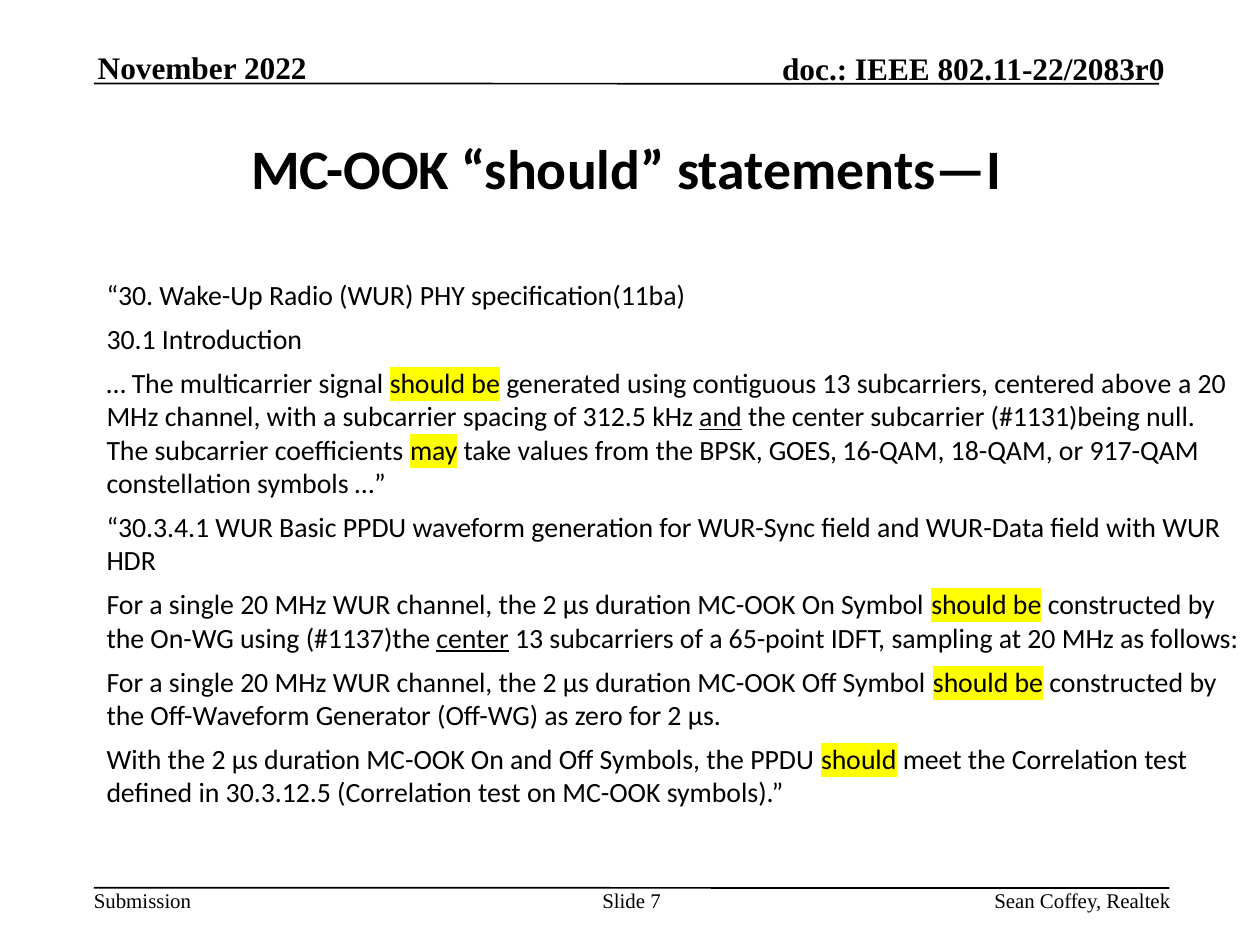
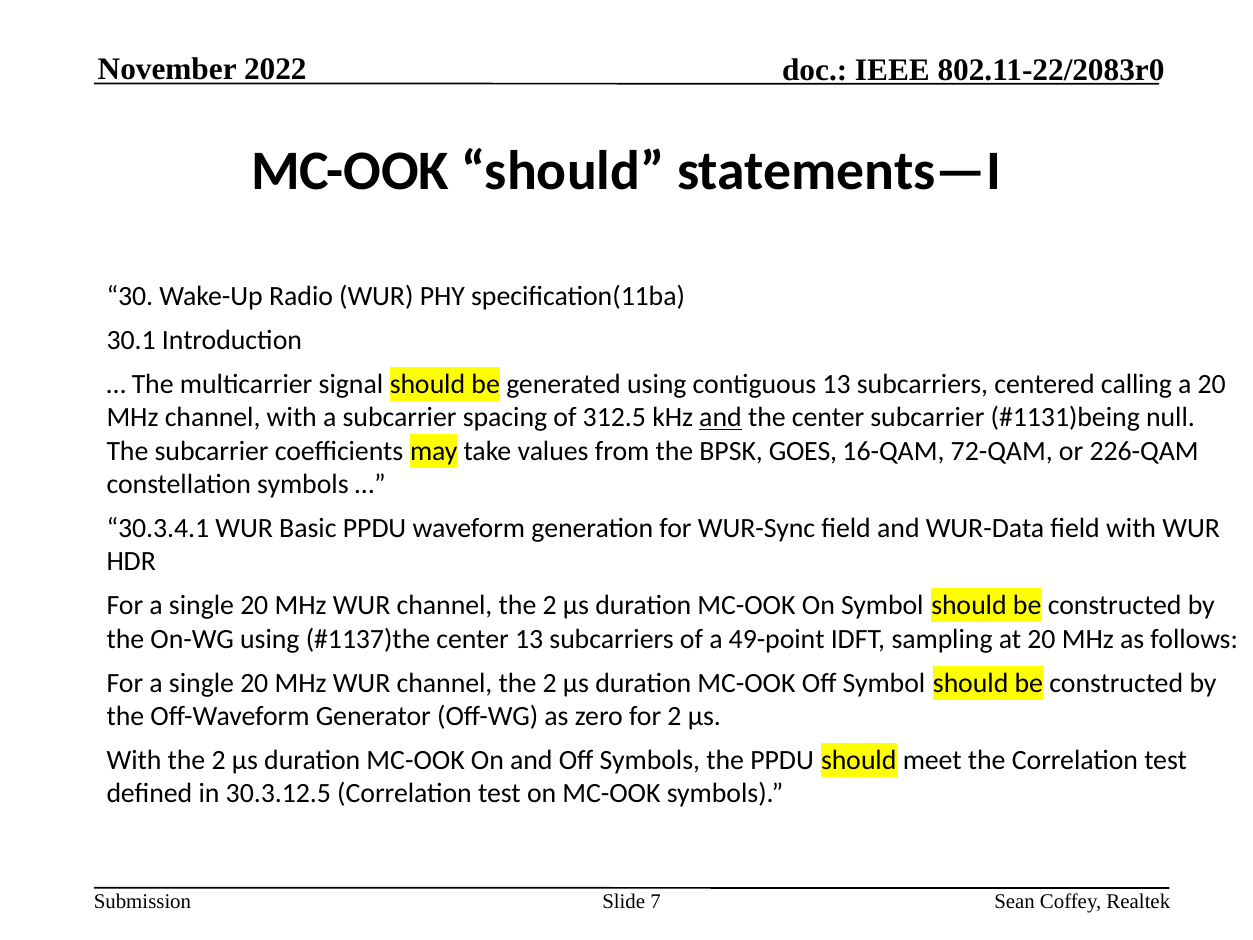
above: above -> calling (1136, 384)
18-QAM: 18-QAM -> 72-QAM (1002, 451)
917-QAM: 917-QAM -> 226-QAM (1144, 451)
center underline: present -> none (473, 639)
65-point: 65-point -> 49-point (777, 639)
